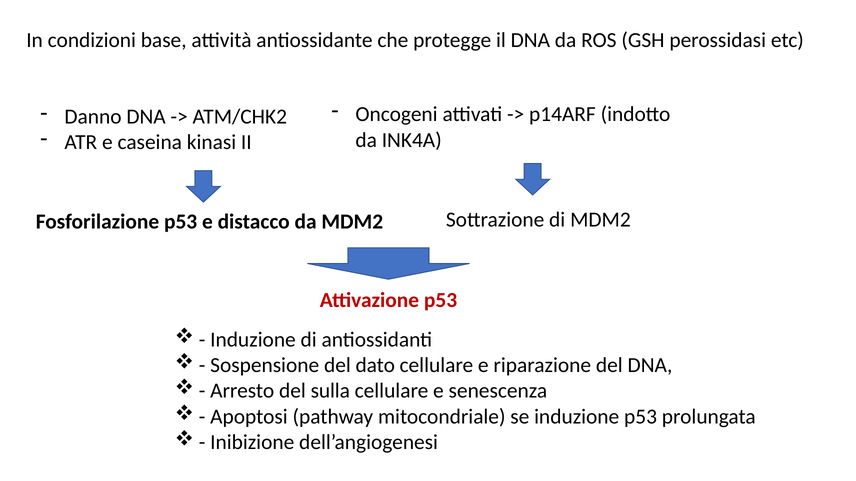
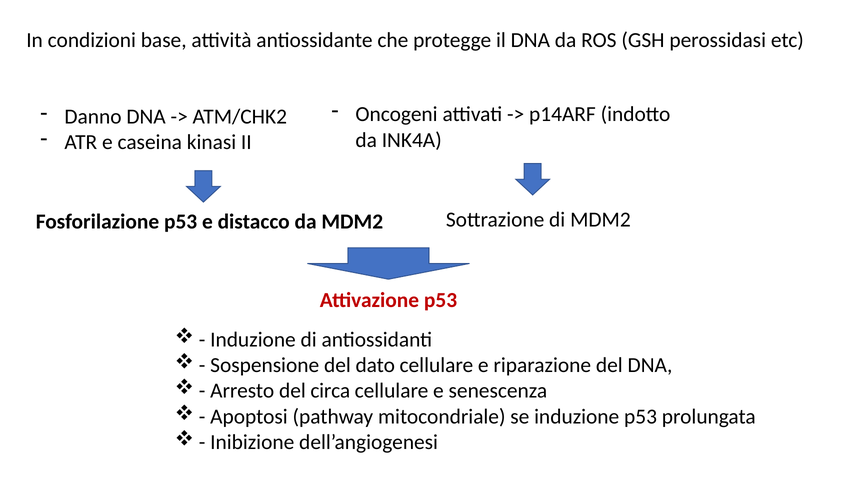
sulla: sulla -> circa (330, 391)
